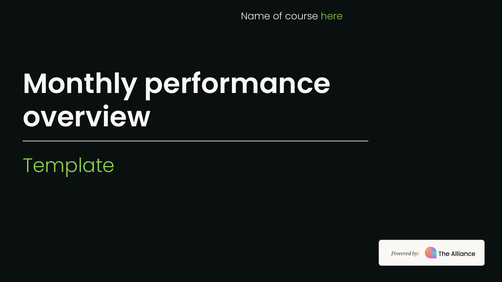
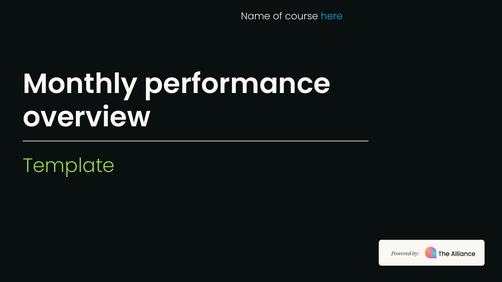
here colour: light green -> light blue (332, 16)
